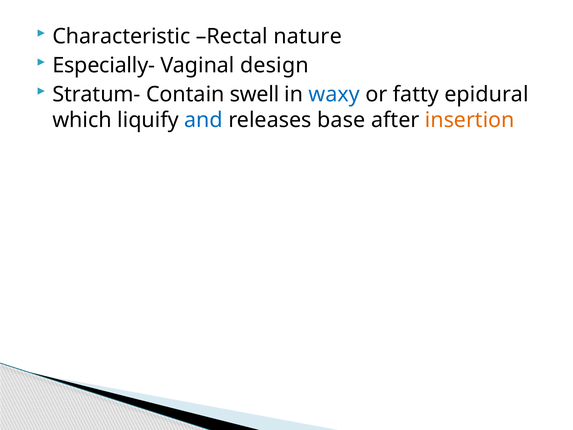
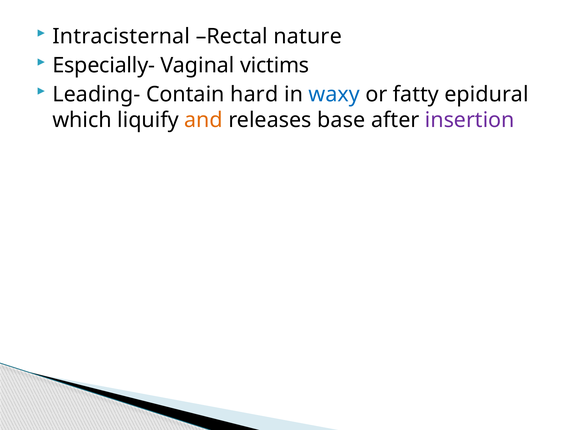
Characteristic: Characteristic -> Intracisternal (121, 36)
design: design -> victims (275, 65)
Stratum-: Stratum- -> Leading- (96, 94)
swell: swell -> hard (254, 94)
and colour: blue -> orange (204, 120)
insertion colour: orange -> purple (470, 120)
